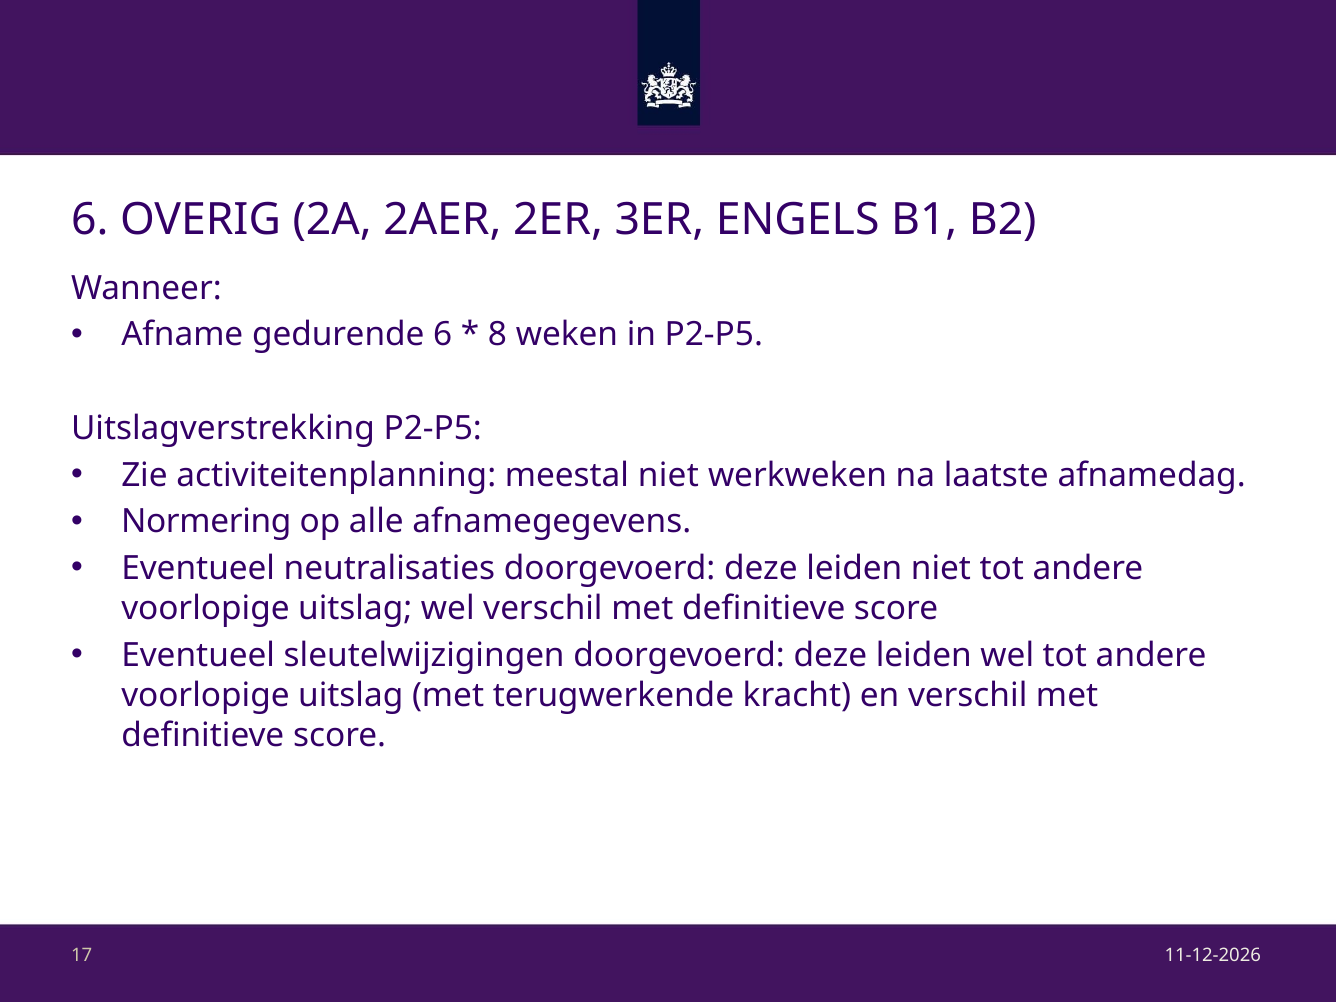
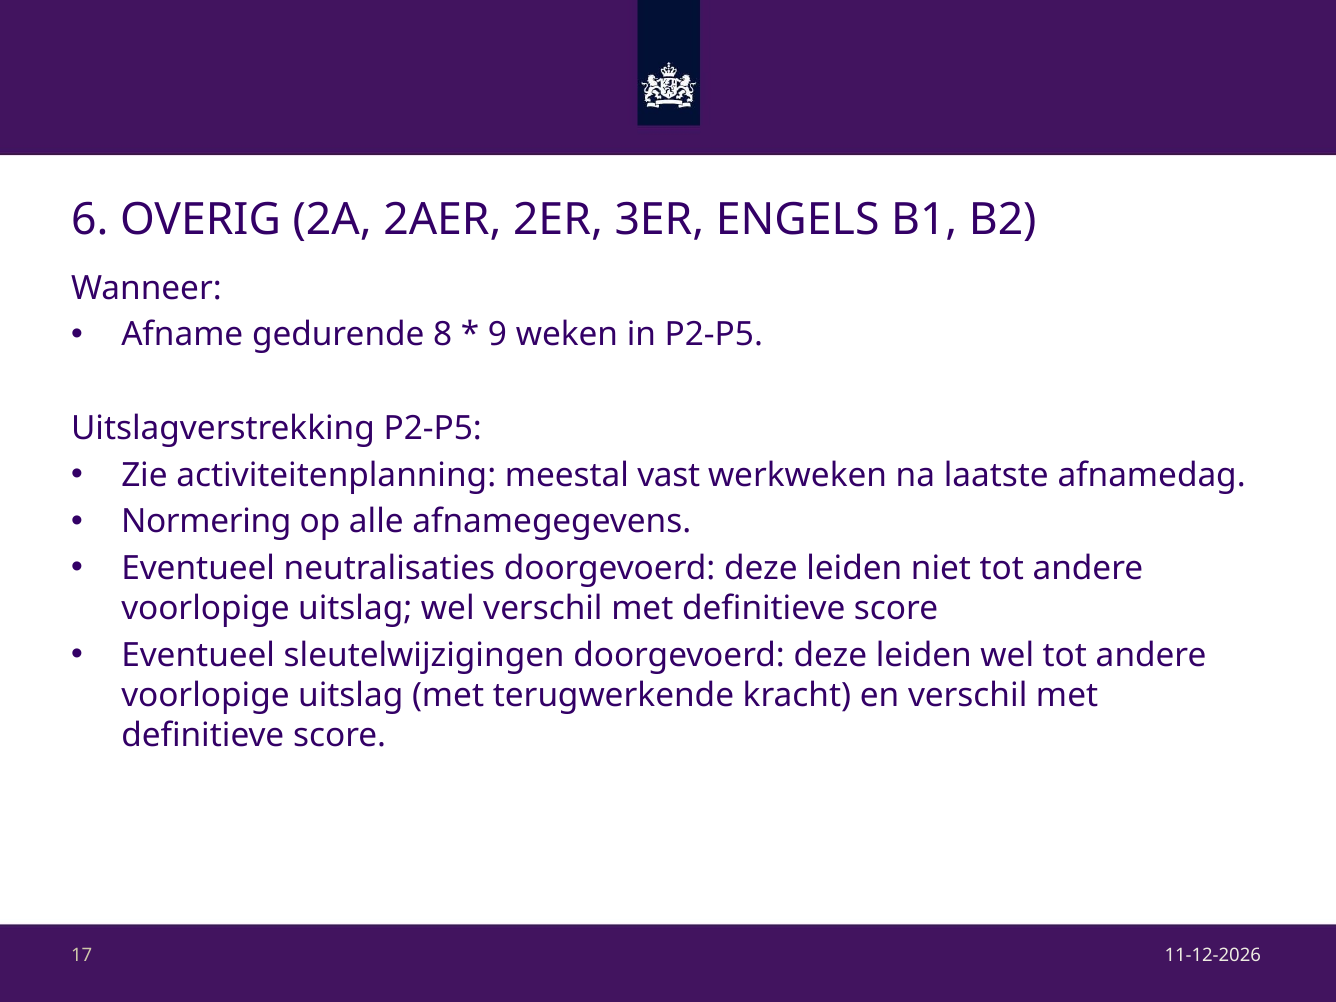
gedurende 6: 6 -> 8 (443, 335)
8: 8 -> 9 (498, 335)
meestal niet: niet -> vast (669, 475)
